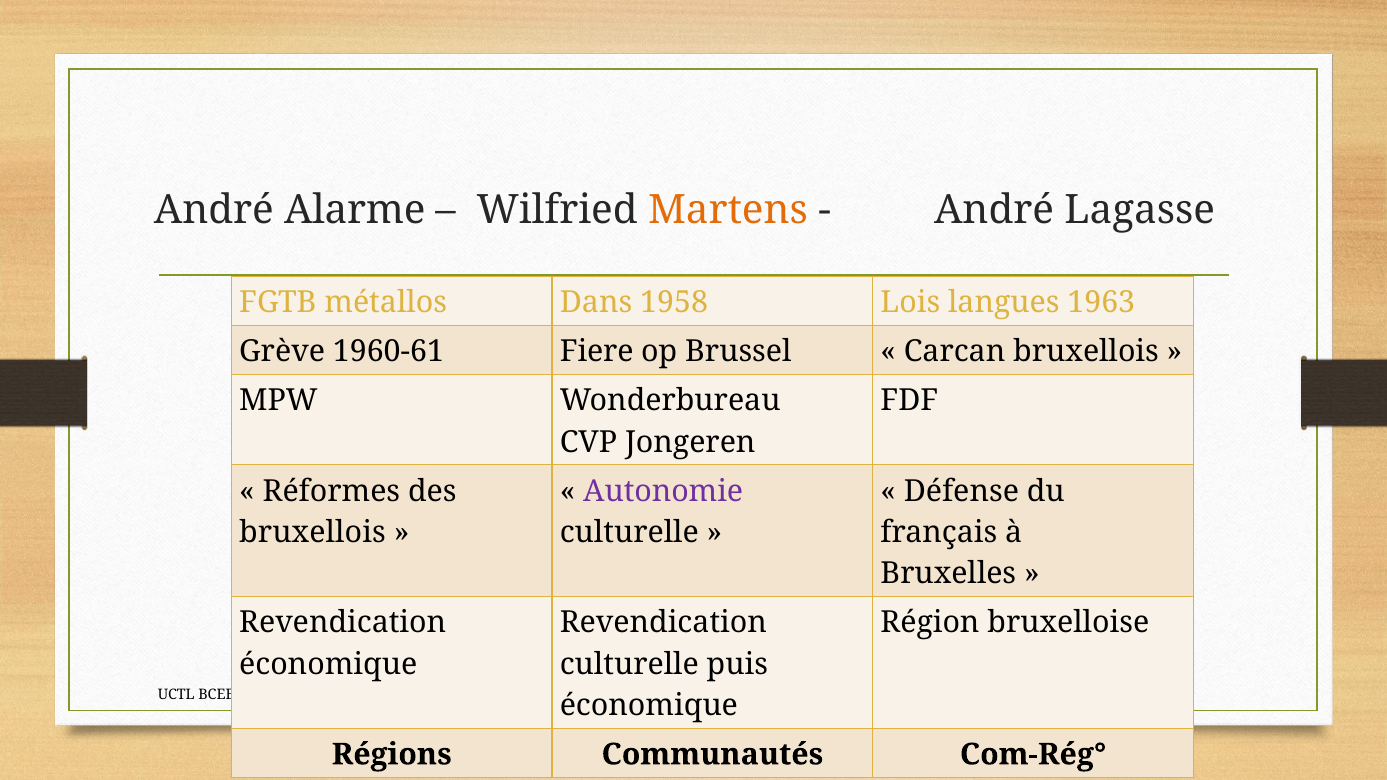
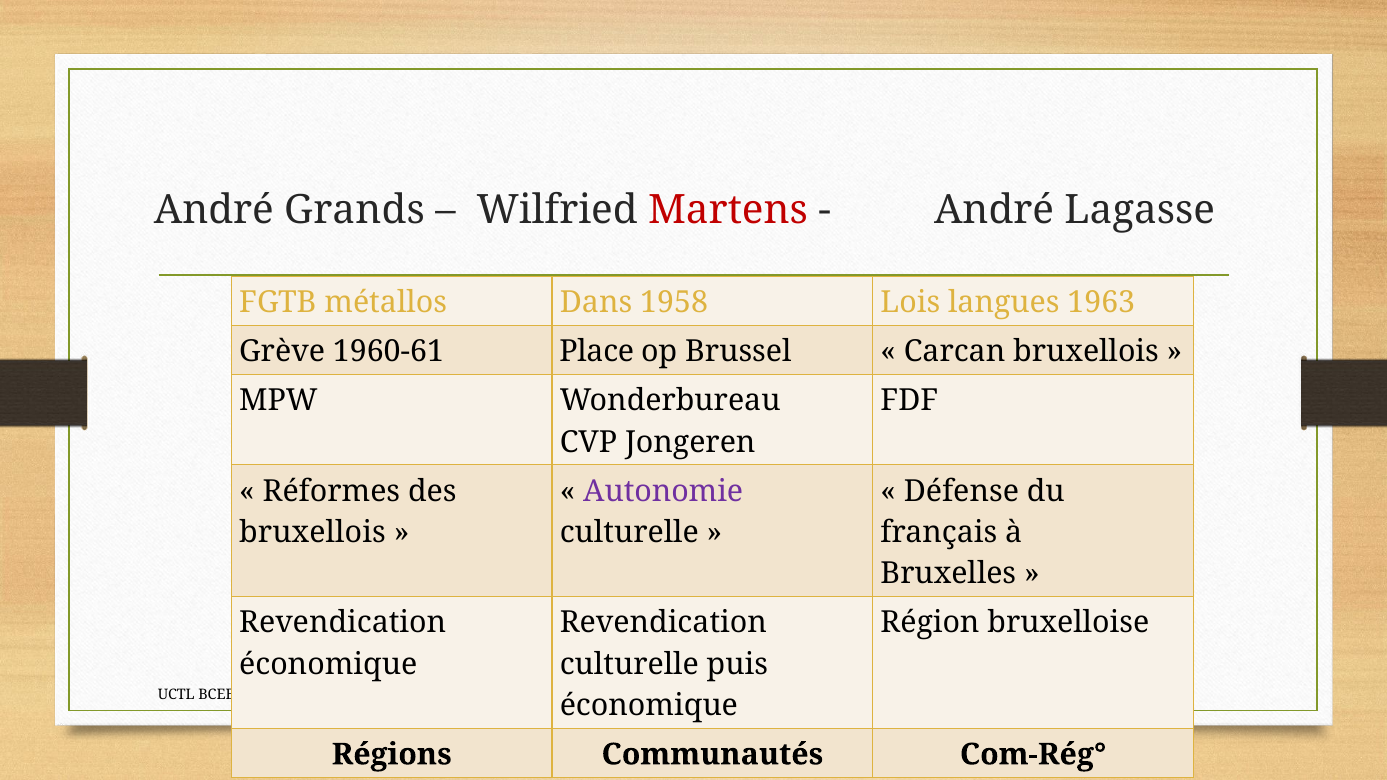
Alarme: Alarme -> Grands (355, 211)
Martens colour: orange -> red (728, 211)
Fiere: Fiere -> Place (597, 352)
